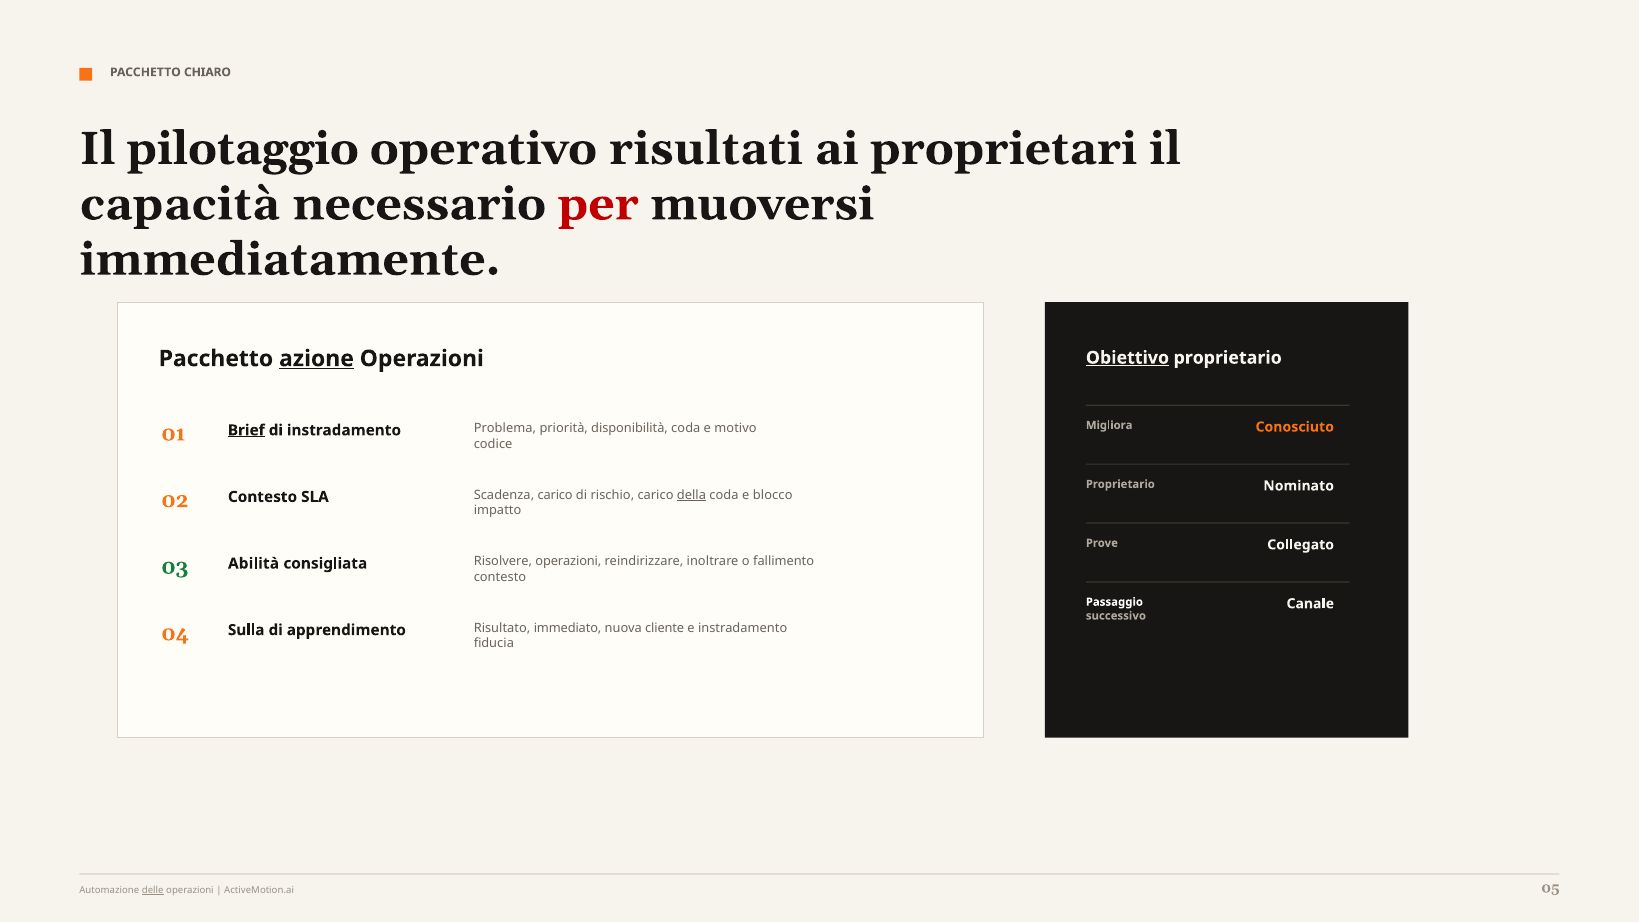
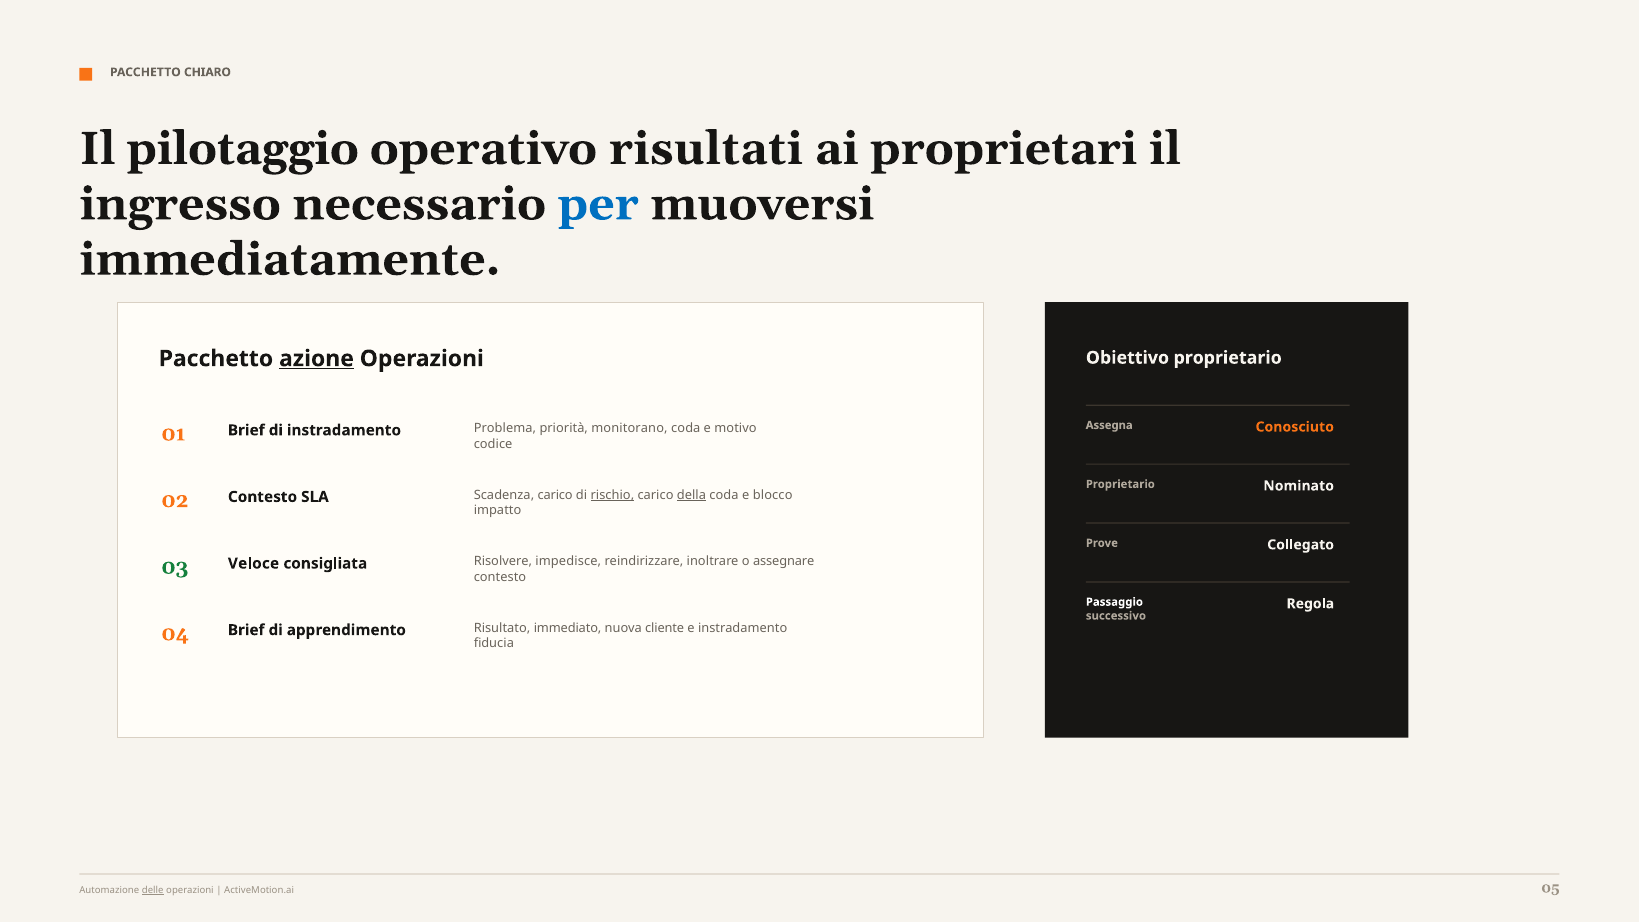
capacità: capacità -> ingresso (180, 204)
per colour: red -> blue (598, 204)
Obiettivo underline: present -> none (1127, 358)
Migliora: Migliora -> Assegna (1109, 425)
Brief underline: present -> none (246, 430)
disponibilità: disponibilità -> monitorano (629, 429)
rischio underline: none -> present (612, 495)
Abilità: Abilità -> Veloce (254, 563)
Risolvere operazioni: operazioni -> impedisce (568, 562)
fallimento: fallimento -> assegnare (784, 562)
Canale: Canale -> Regola (1310, 604)
04 Sulla: Sulla -> Brief (246, 630)
